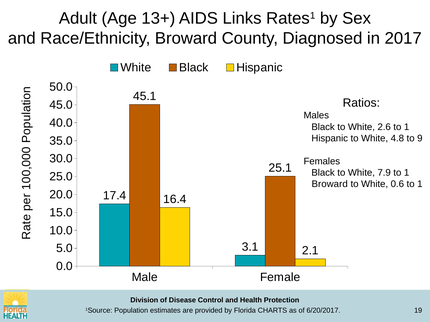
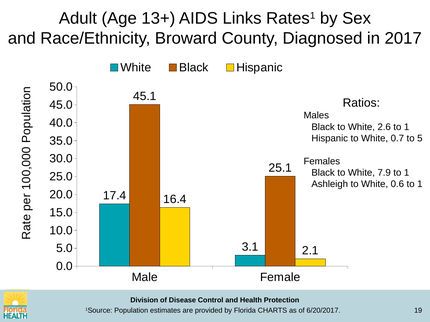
4.8: 4.8 -> 0.7 (397, 139)
9: 9 -> 5 (420, 139)
Broward: Broward -> Ashleigh (330, 184)
